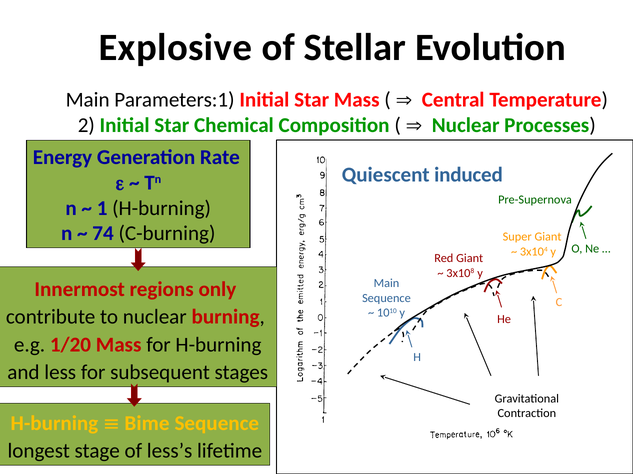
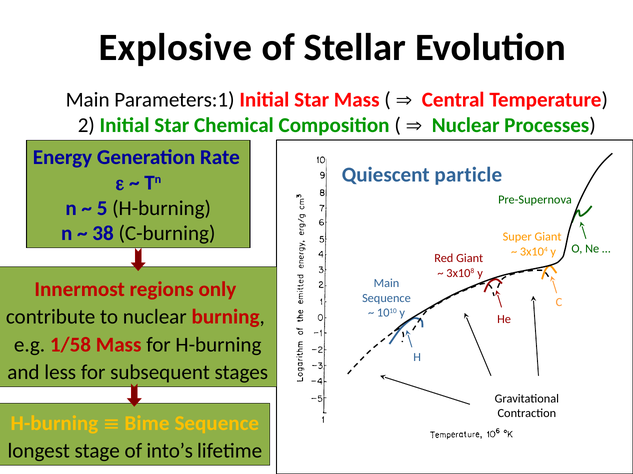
induced: induced -> particle (468, 175)
1: 1 -> 5 (102, 208)
74: 74 -> 38 (103, 234)
1/20: 1/20 -> 1/58 (70, 345)
less’s: less’s -> into’s (170, 452)
